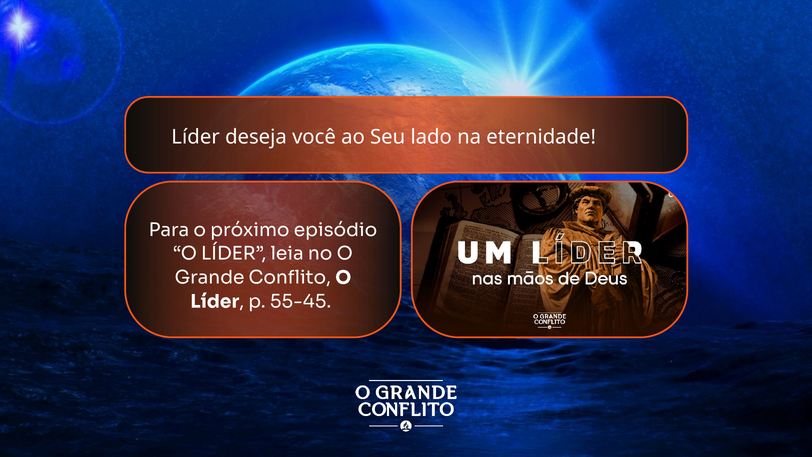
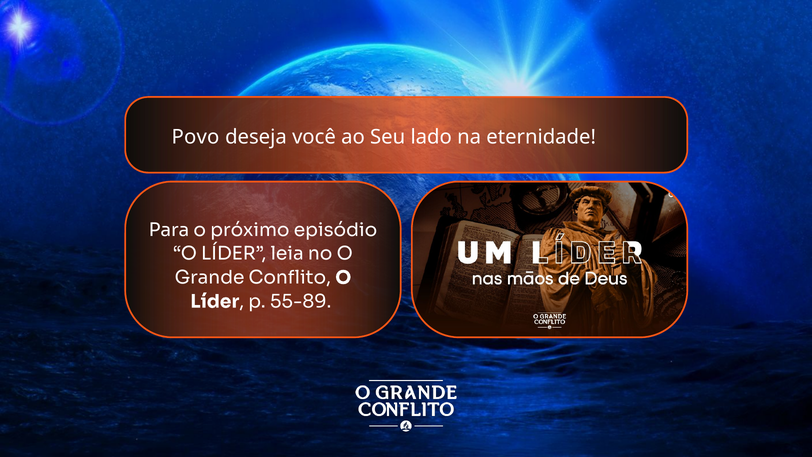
Líder: Líder -> Povo (196, 137)
55-45: 55-45 -> 55-89 (301, 301)
